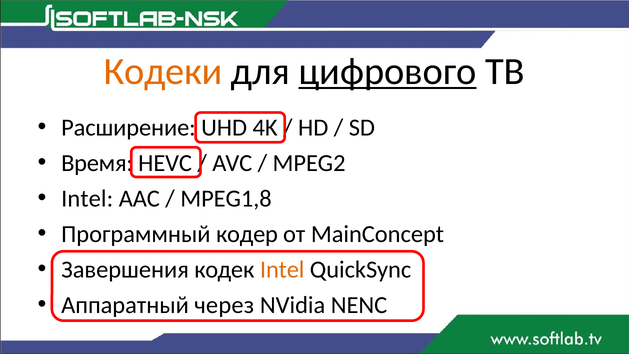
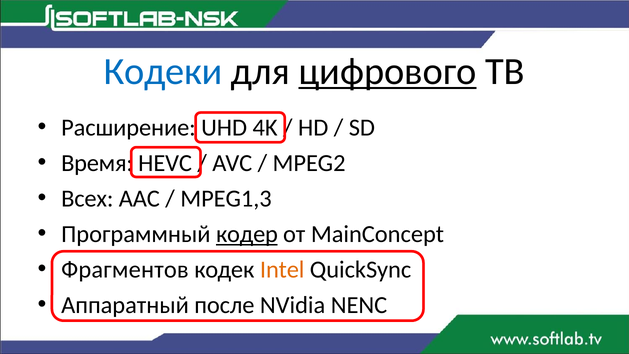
Кодеки colour: orange -> blue (163, 71)
Intel: Intel -> Всех (87, 199)
MPEG1,8: MPEG1,8 -> MPEG1,3 (226, 199)
кодер underline: none -> present (247, 234)
Завершения: Завершения -> Фрагментов (125, 270)
через: через -> после (224, 305)
